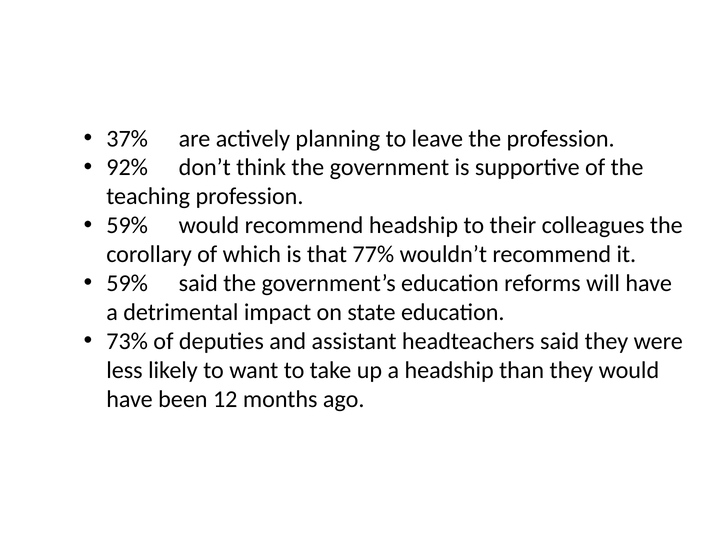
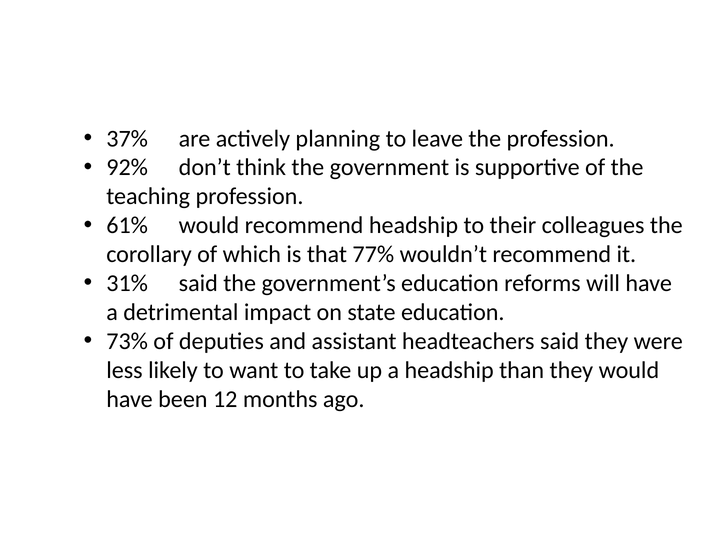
59%: 59% -> 61% (127, 225)
59%: 59% -> 31% (127, 283)
